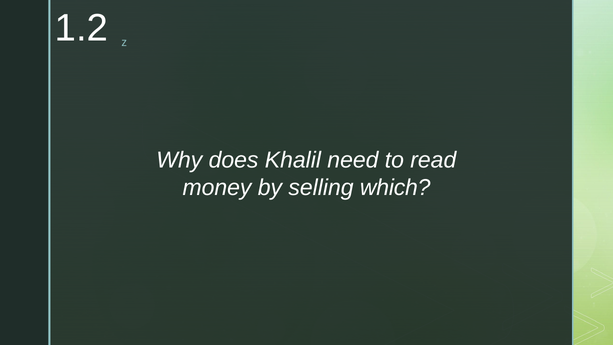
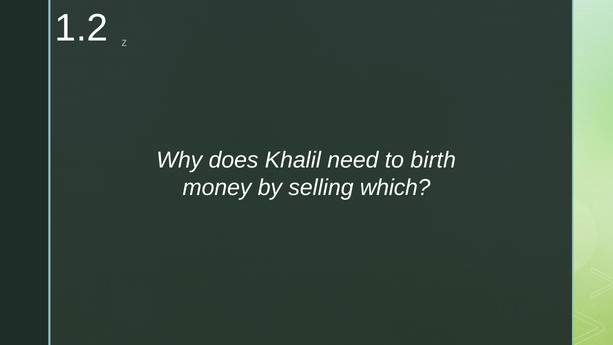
read: read -> birth (433, 160)
